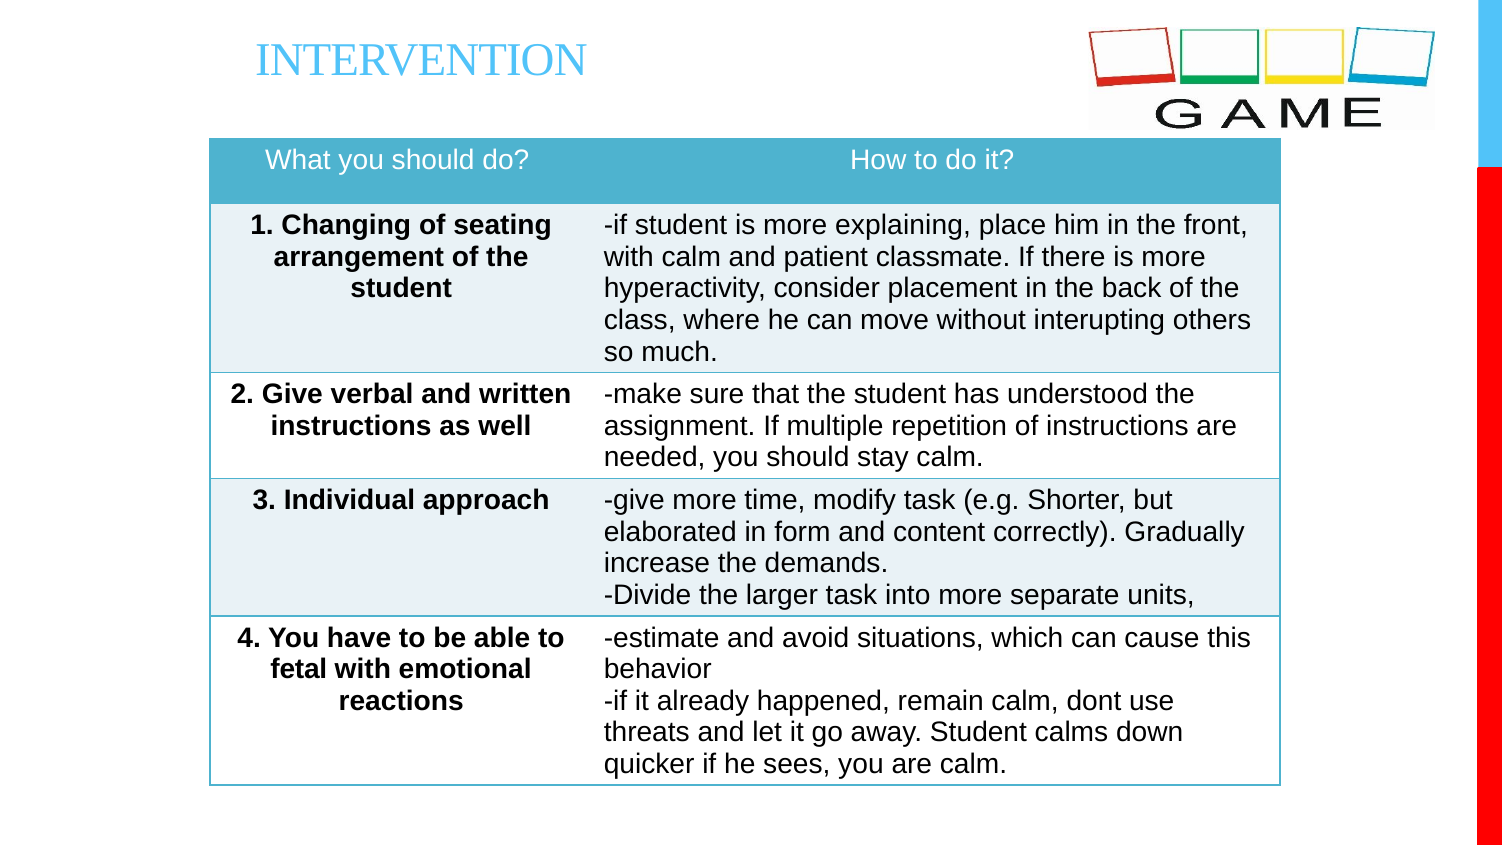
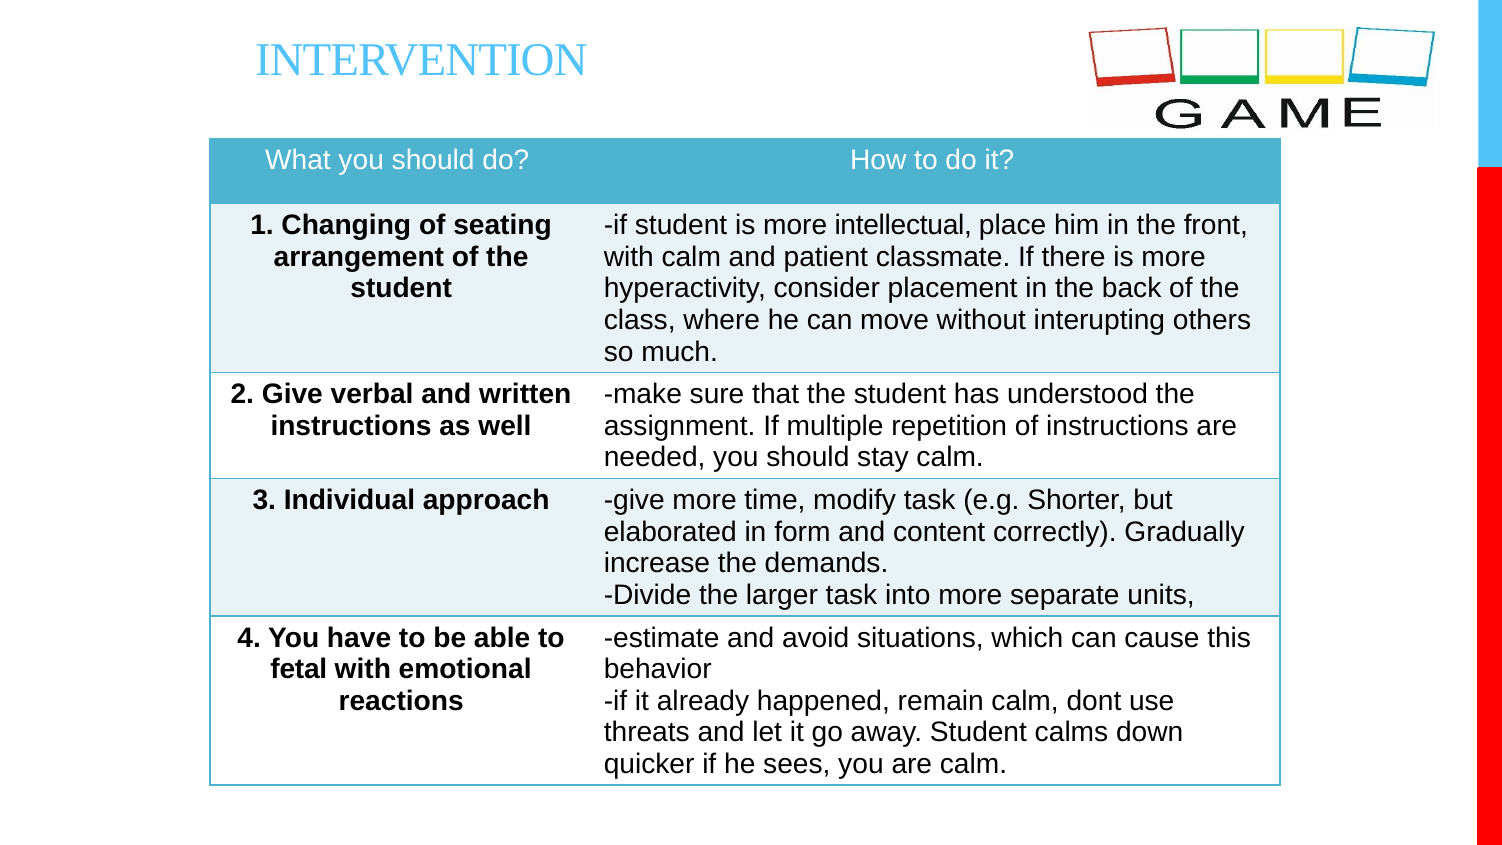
explaining: explaining -> intellectual (903, 226)
